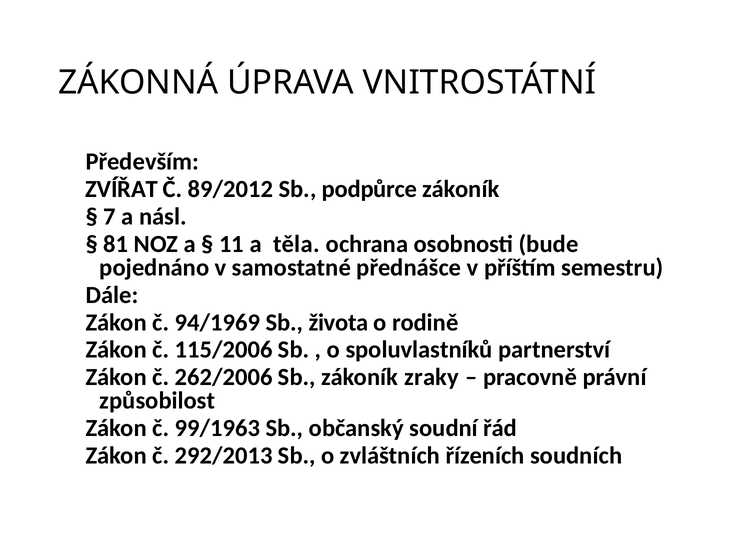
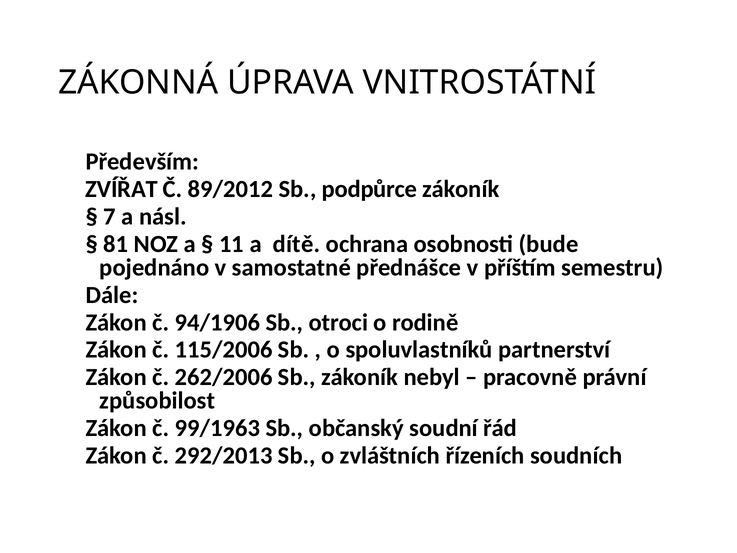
těla: těla -> dítě (296, 244)
94/1969: 94/1969 -> 94/1906 (217, 322)
života: života -> otroci (338, 322)
zraky: zraky -> nebyl (432, 377)
